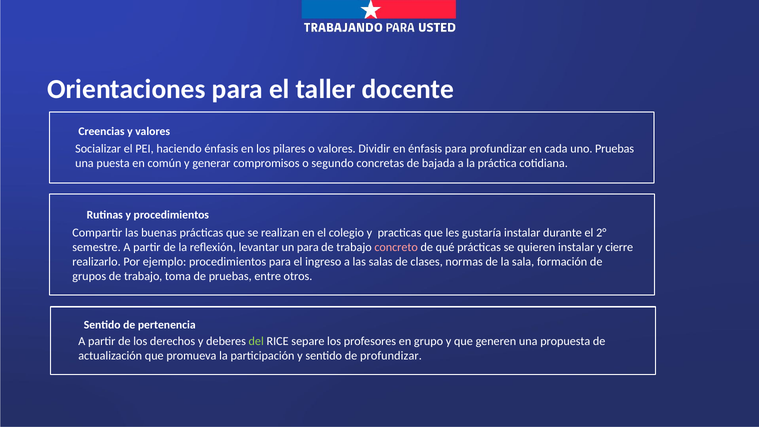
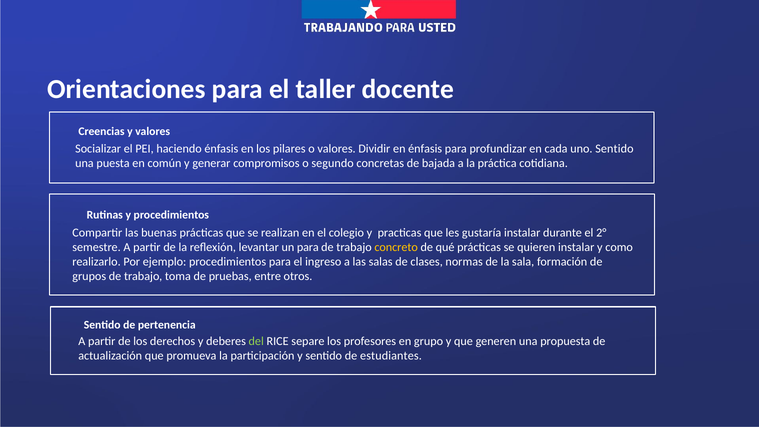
uno Pruebas: Pruebas -> Sentido (614, 149)
concreto colour: pink -> yellow (396, 247)
cierre: cierre -> como (619, 247)
de profundizar: profundizar -> estudiantes (391, 356)
